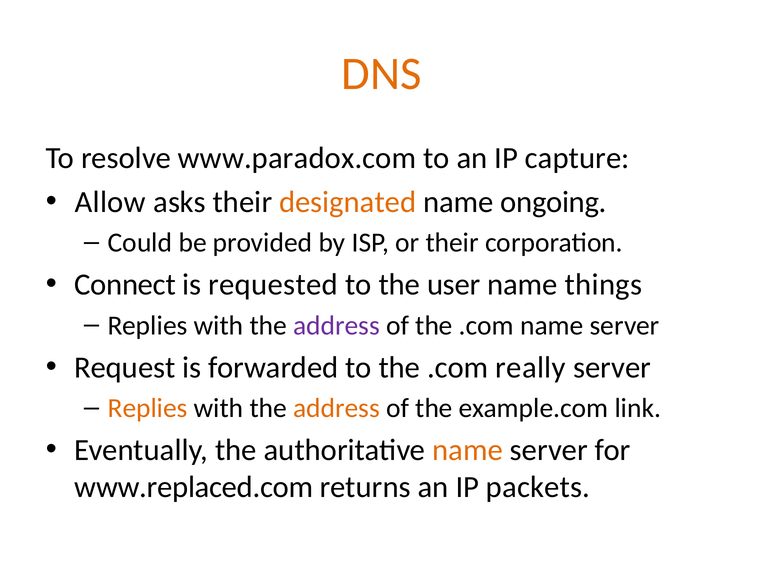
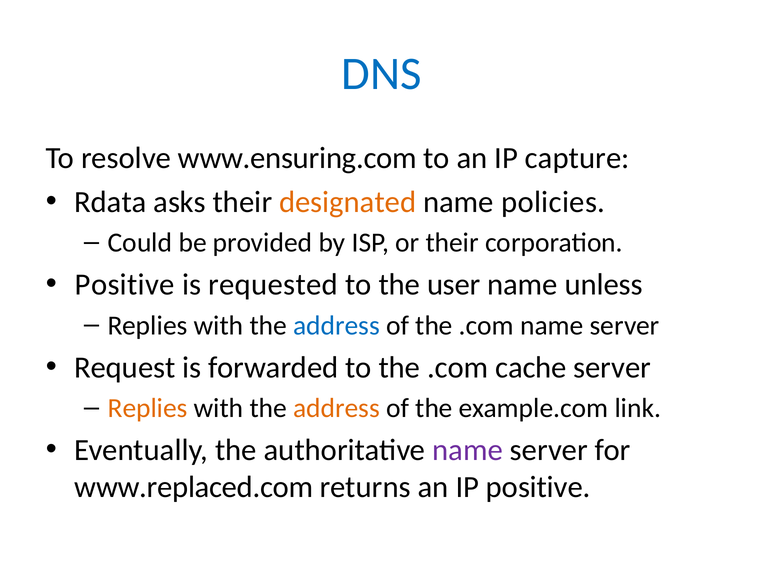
DNS colour: orange -> blue (381, 74)
www.paradox.com: www.paradox.com -> www.ensuring.com (297, 158)
Allow: Allow -> Rdata (110, 202)
ongoing: ongoing -> policies (553, 202)
Connect: Connect -> Positive (125, 284)
things: things -> unless (604, 284)
address colour: purple -> blue (337, 325)
really: really -> cache (531, 367)
name colour: orange -> purple (468, 450)
IP packets: packets -> positive (538, 487)
